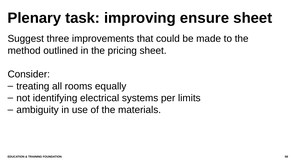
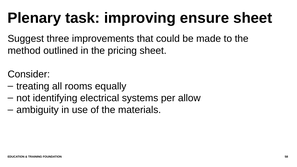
limits: limits -> allow (189, 98)
